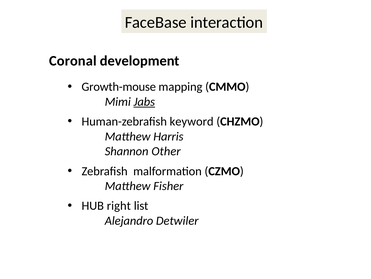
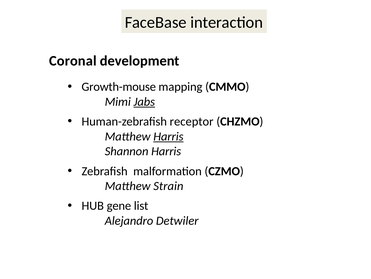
keyword: keyword -> receptor (192, 121)
Harris underline: none -> present (168, 136)
Shannon Other: Other -> Harris (166, 151)
Fisher: Fisher -> Strain (168, 186)
right: right -> gene (119, 205)
